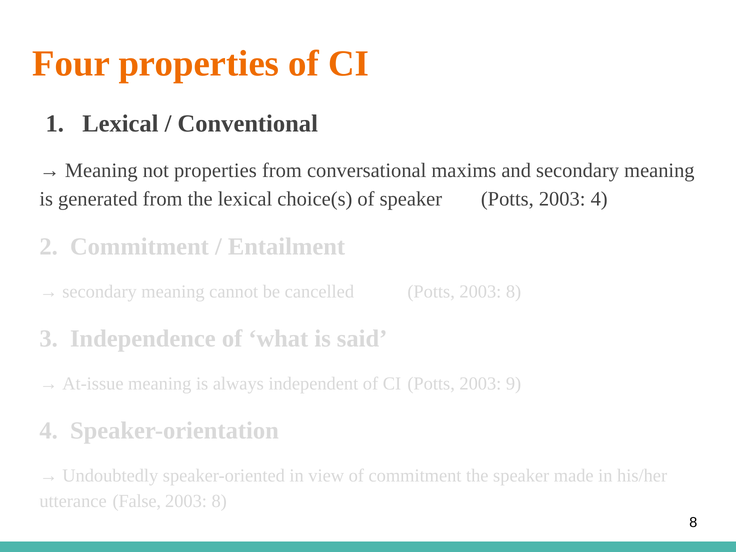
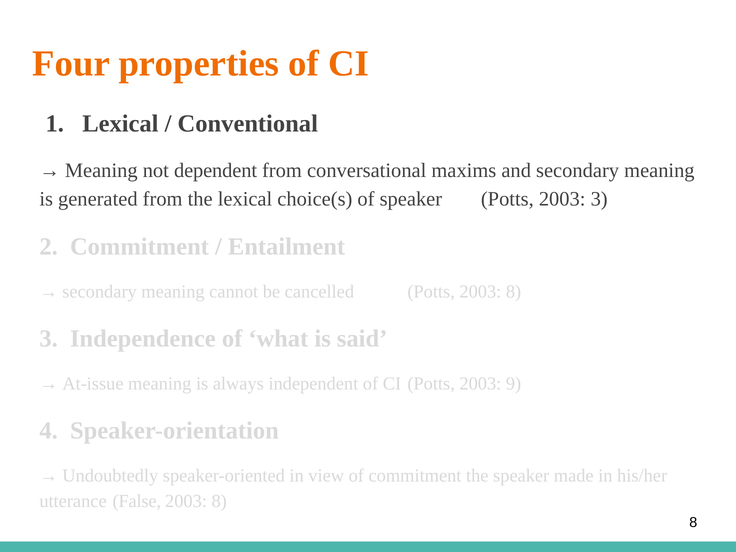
not properties: properties -> dependent (216, 171)
2003 4: 4 -> 3 (599, 199)
